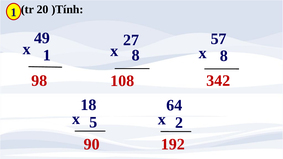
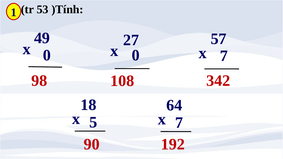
20: 20 -> 53 (43, 9)
1: 1 -> 0 (47, 55)
8: 8 -> 0 (136, 55)
8: 8 -> 7 (224, 56)
2: 2 -> 7 (179, 123)
